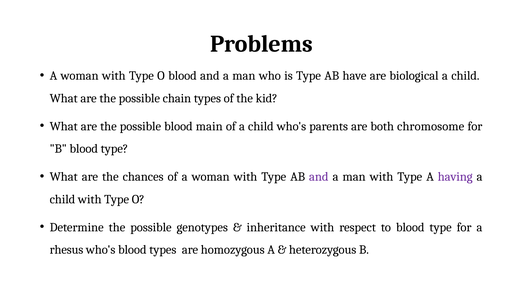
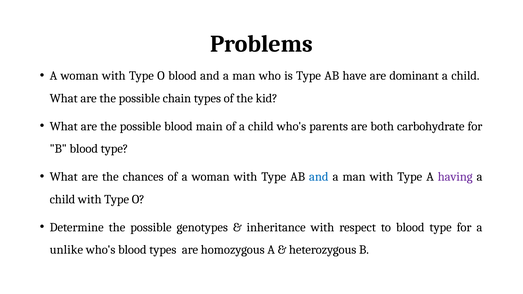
biological: biological -> dominant (414, 76)
chromosome: chromosome -> carbohydrate (431, 126)
and colour: purple -> blue (319, 177)
rhesus: rhesus -> unlike (66, 250)
